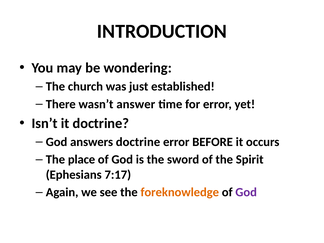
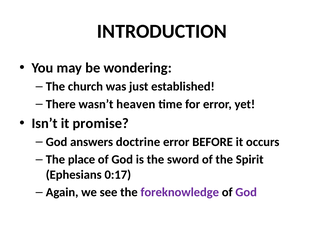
answer: answer -> heaven (136, 104)
it doctrine: doctrine -> promise (101, 123)
7:17: 7:17 -> 0:17 (118, 175)
foreknowledge colour: orange -> purple (180, 192)
